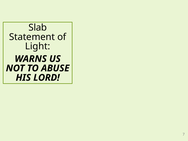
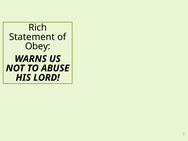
Slab: Slab -> Rich (38, 28)
Light: Light -> Obey (38, 46)
